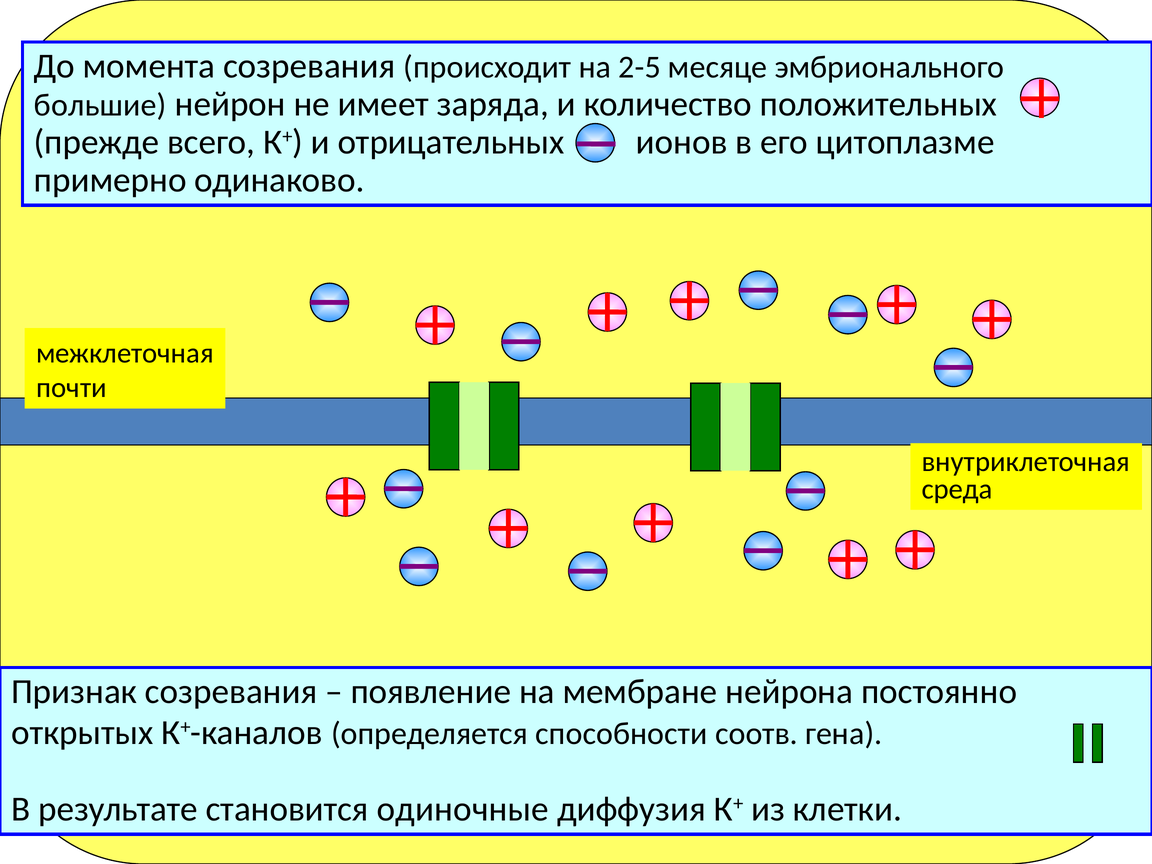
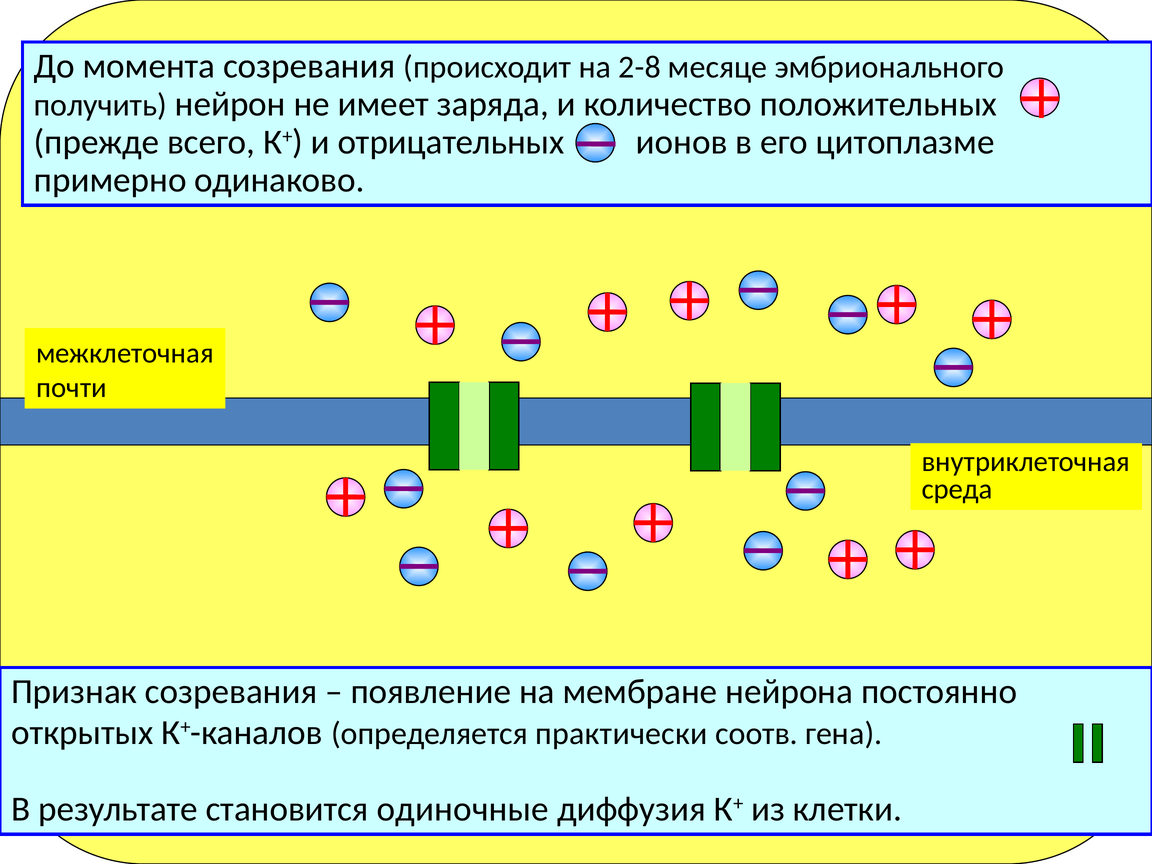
2-5: 2-5 -> 2-8 (640, 67)
большие: большие -> получить (100, 105)
способности: способности -> практически (621, 734)
